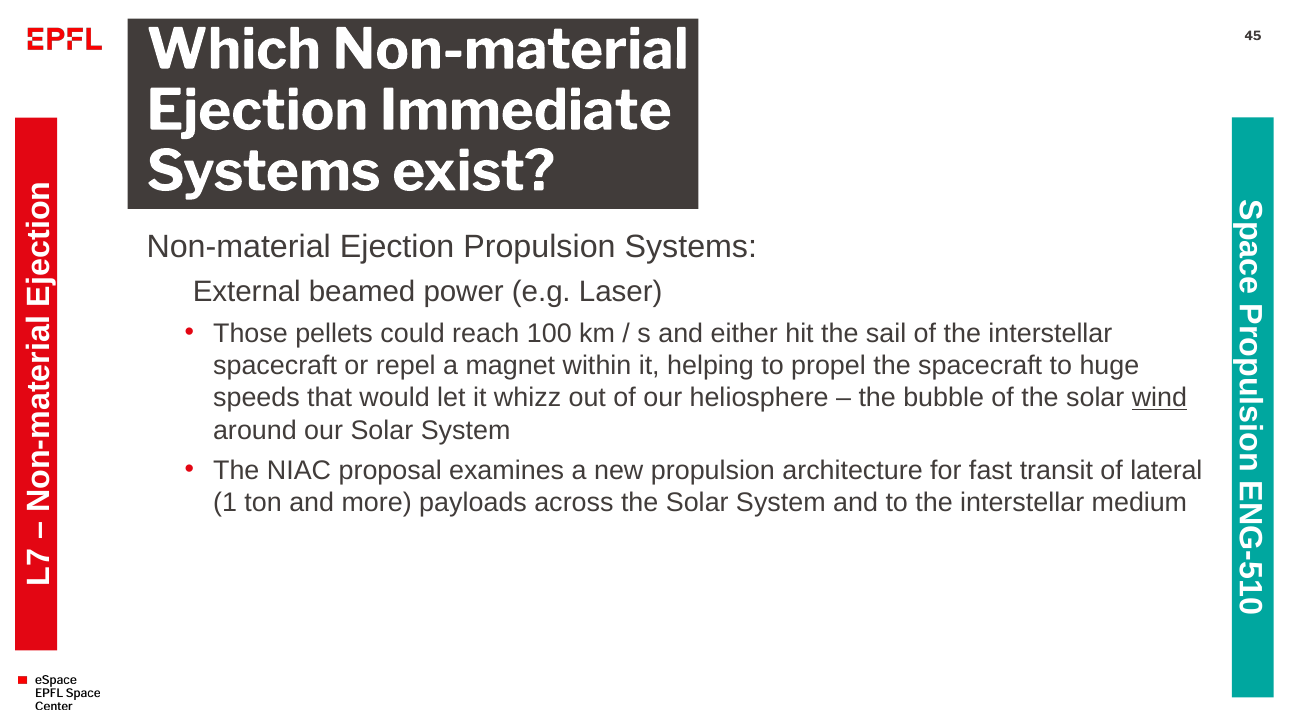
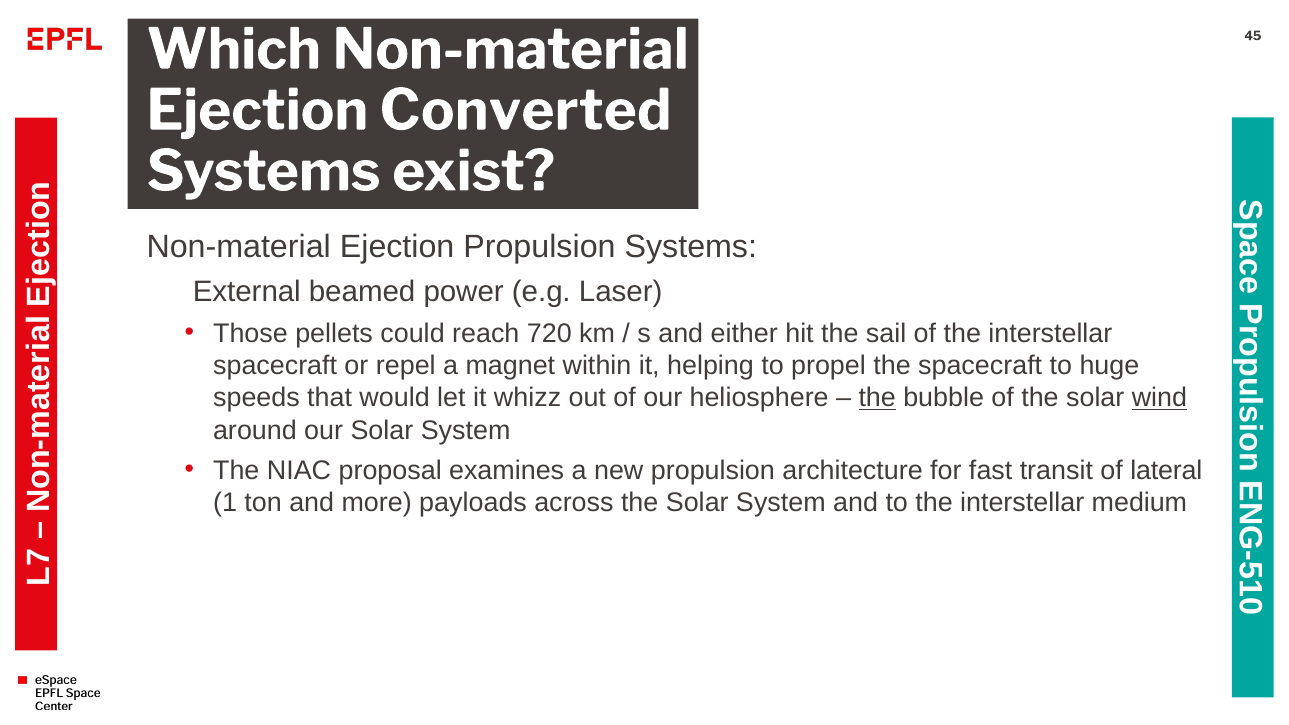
Immediate: Immediate -> Converted (526, 111)
100: 100 -> 720 (549, 333)
the underline: none -> present (877, 398)
